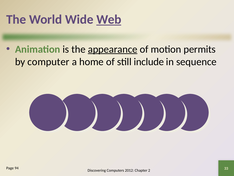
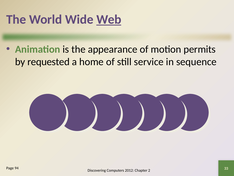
appearance underline: present -> none (113, 49)
computer: computer -> requested (49, 62)
include: include -> service (149, 62)
